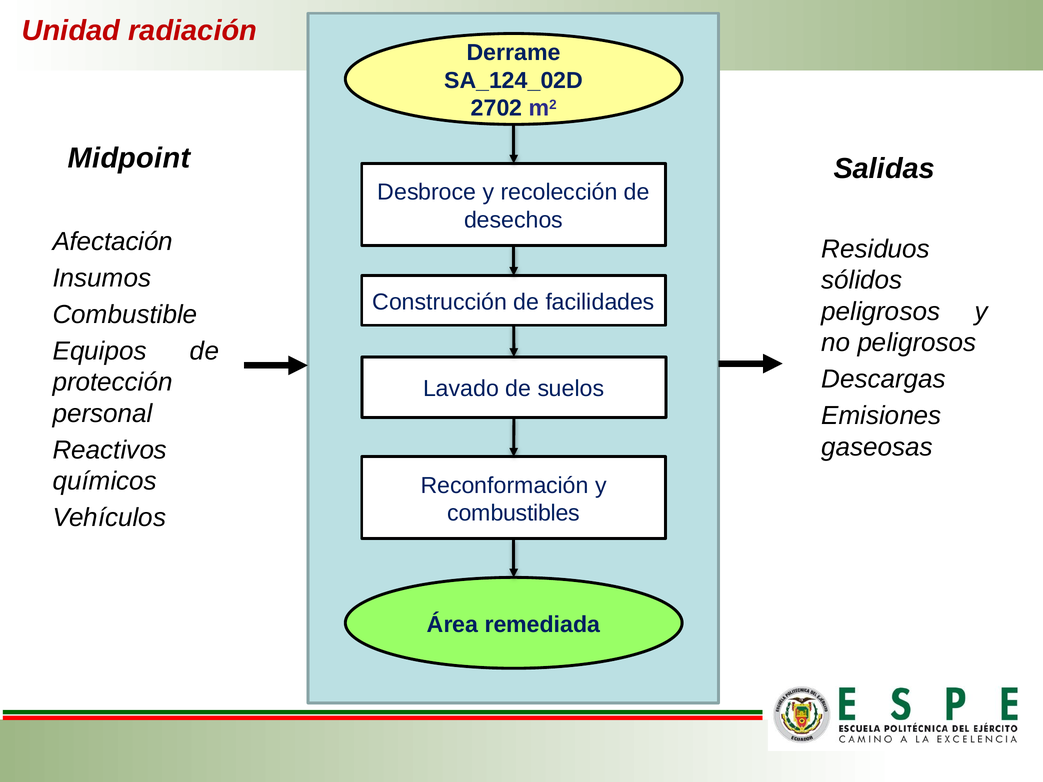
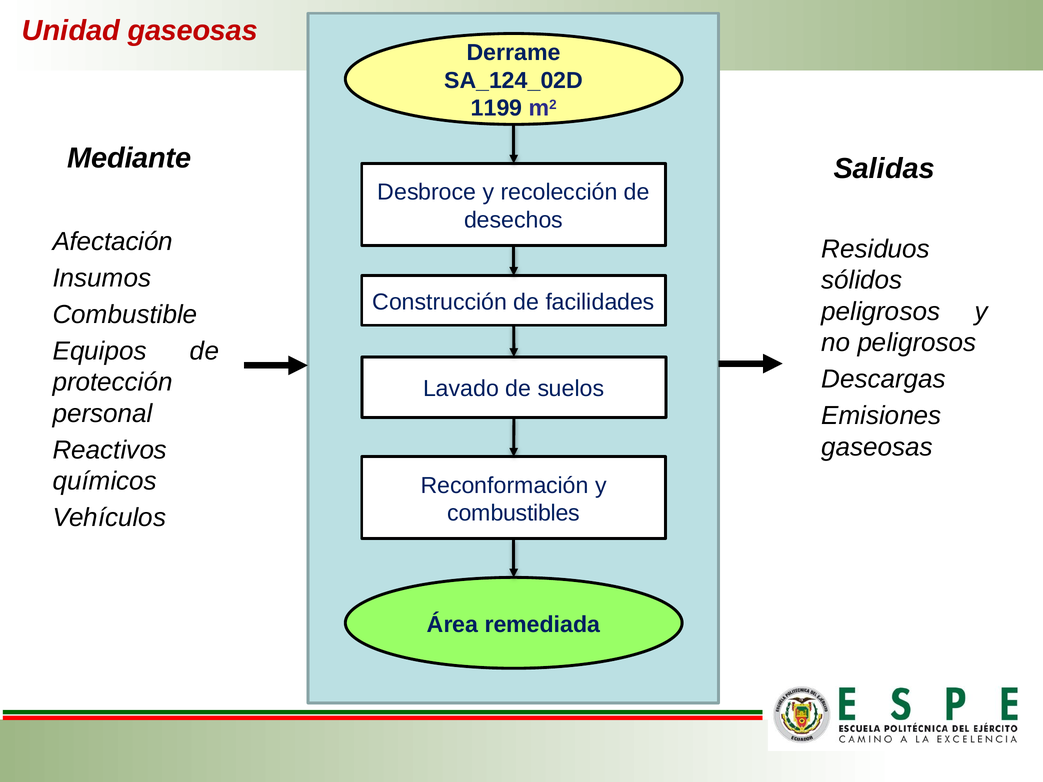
Unidad radiación: radiación -> gaseosas (193, 31)
2702: 2702 -> 1199 (497, 108)
Midpoint: Midpoint -> Mediante (129, 158)
